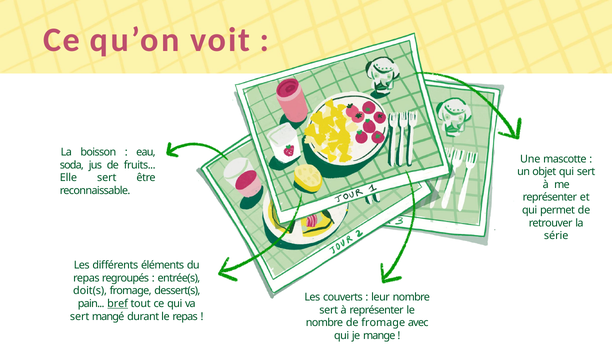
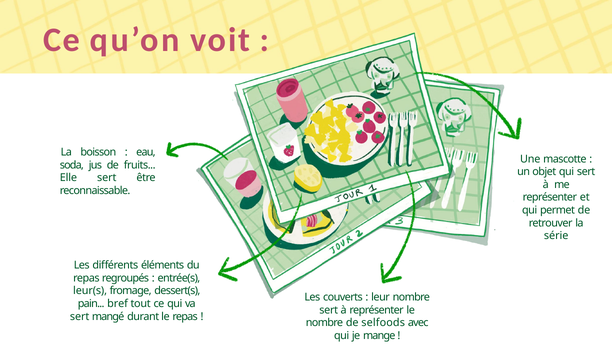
doit(s: doit(s -> leur(s (90, 291)
bref underline: present -> none (118, 304)
de fromage: fromage -> selfoods (383, 323)
